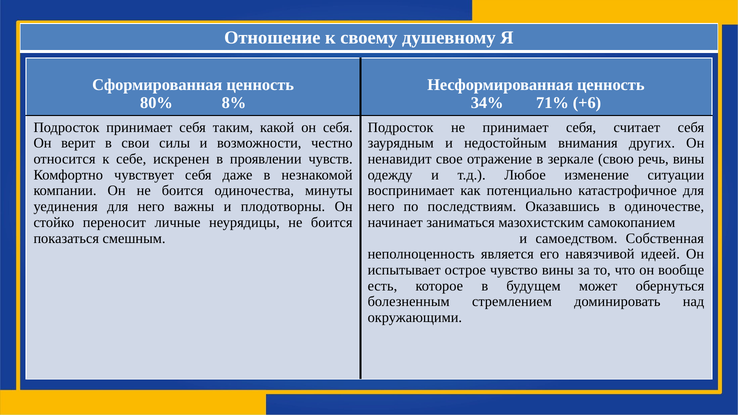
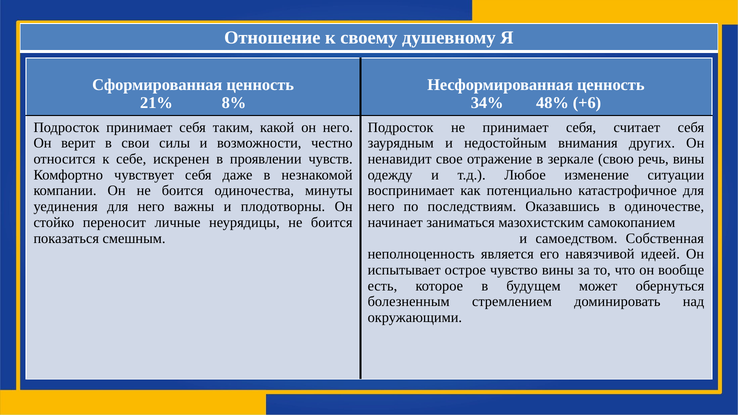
80%: 80% -> 21% (156, 103)
71%: 71% -> 48% (552, 103)
он себя: себя -> него (338, 127)
